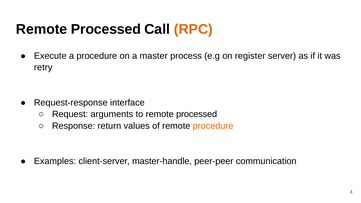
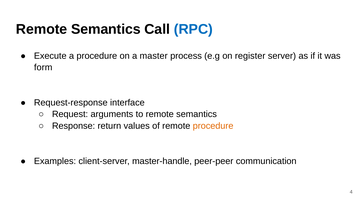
Processed: Processed -> Semantics (106, 29)
RPC colour: orange -> blue (193, 29)
retry: retry -> form (43, 67)
to remote processed: processed -> semantics (197, 114)
